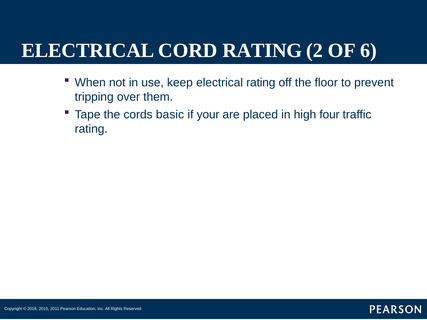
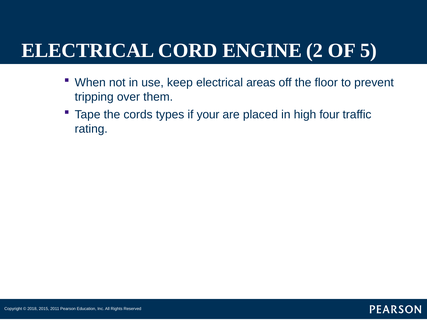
CORD RATING: RATING -> ENGINE (262, 51)
6: 6 -> 5 (369, 51)
electrical rating: rating -> areas (261, 83)
basic: basic -> types (170, 115)
